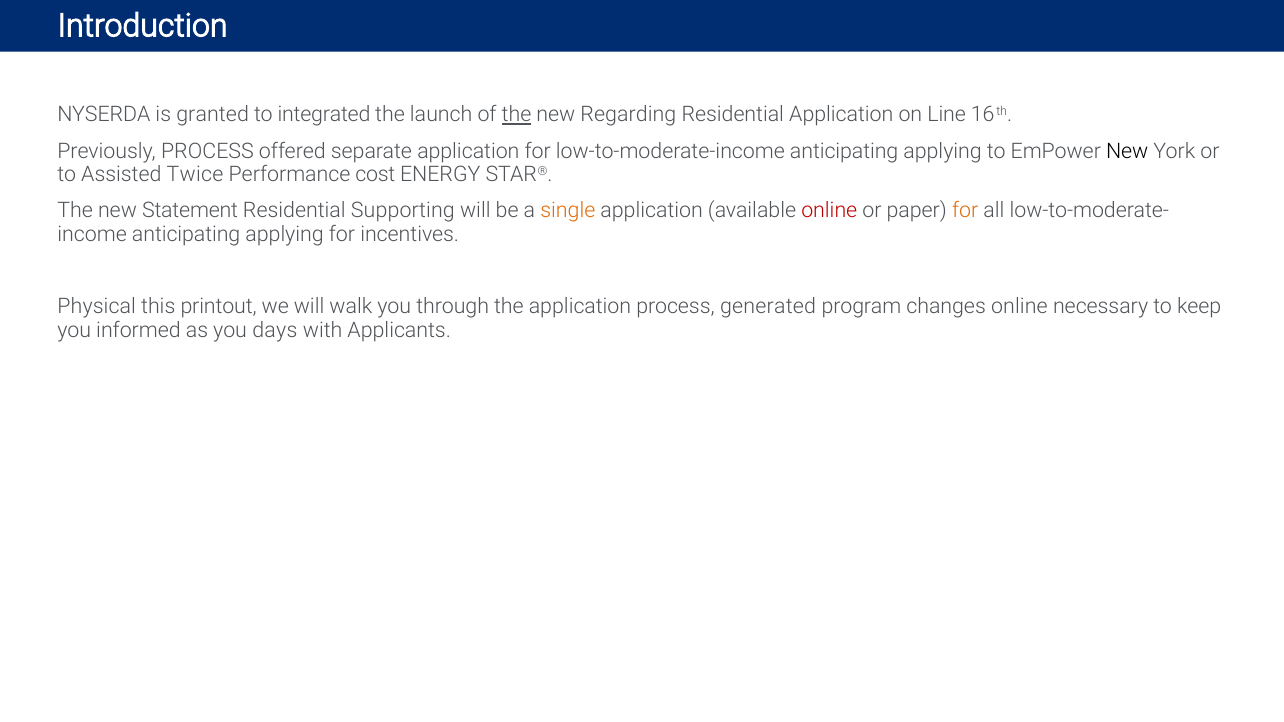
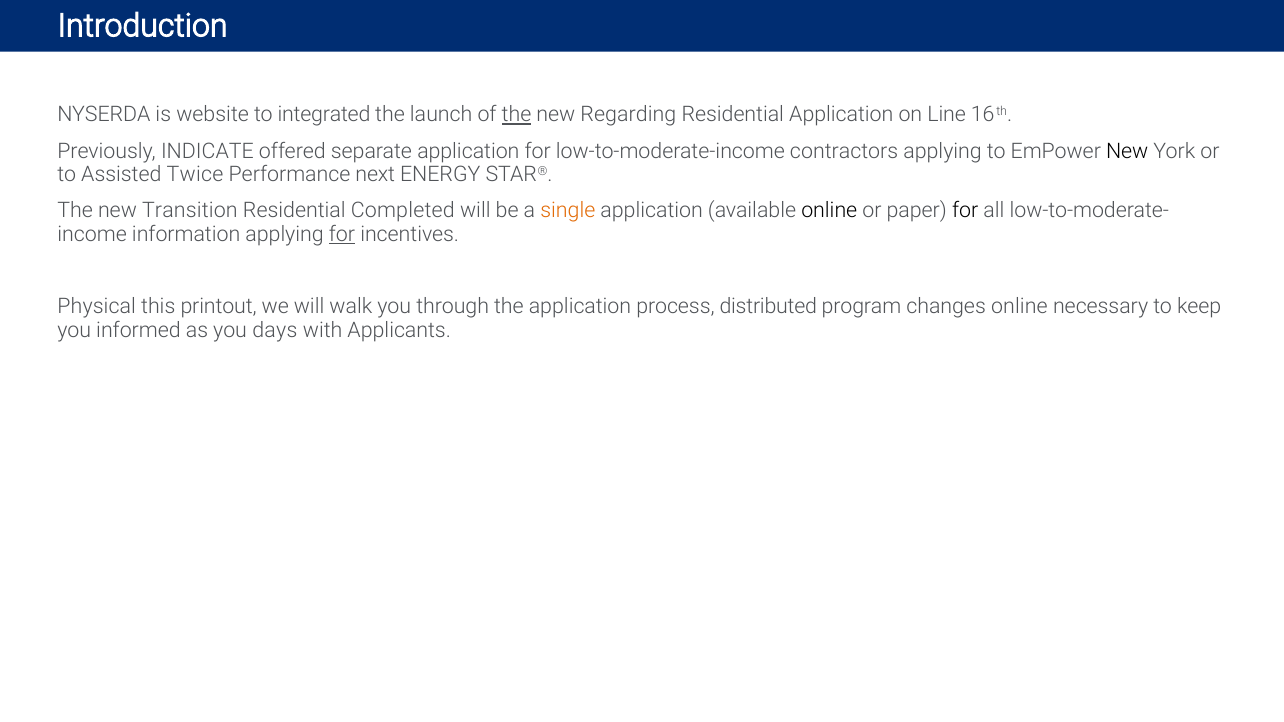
granted: granted -> website (213, 115)
Previously PROCESS: PROCESS -> INDICATE (207, 151)
low-to-moderate-income anticipating: anticipating -> contractors (844, 151)
cost: cost -> next (375, 174)
Statement: Statement -> Transition (190, 211)
Supporting: Supporting -> Completed (403, 211)
online colour: red -> black (829, 211)
for colour: orange -> black (965, 211)
anticipating: anticipating -> information (186, 234)
for underline: none -> present (342, 234)
generated: generated -> distributed (768, 307)
